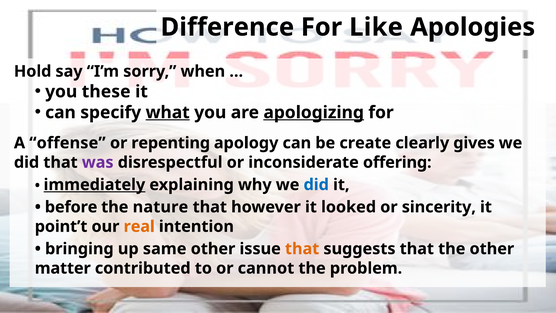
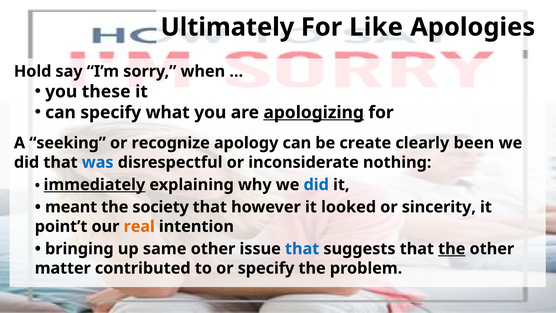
Difference: Difference -> Ultimately (227, 27)
what underline: present -> none (168, 112)
offense: offense -> seeking (68, 143)
repenting: repenting -> recognize (171, 143)
gives: gives -> been (474, 143)
was colour: purple -> blue (98, 162)
offering: offering -> nothing (397, 162)
before: before -> meant (71, 207)
nature: nature -> society (161, 207)
that colour: orange -> blue (302, 249)
the underline: none -> present (452, 249)
or cannot: cannot -> specify (266, 268)
